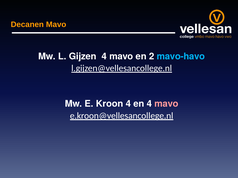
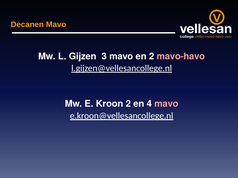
Gijzen 4: 4 -> 3 (104, 56)
mavo-havo colour: light blue -> pink (181, 56)
Kroon 4: 4 -> 2 (128, 104)
